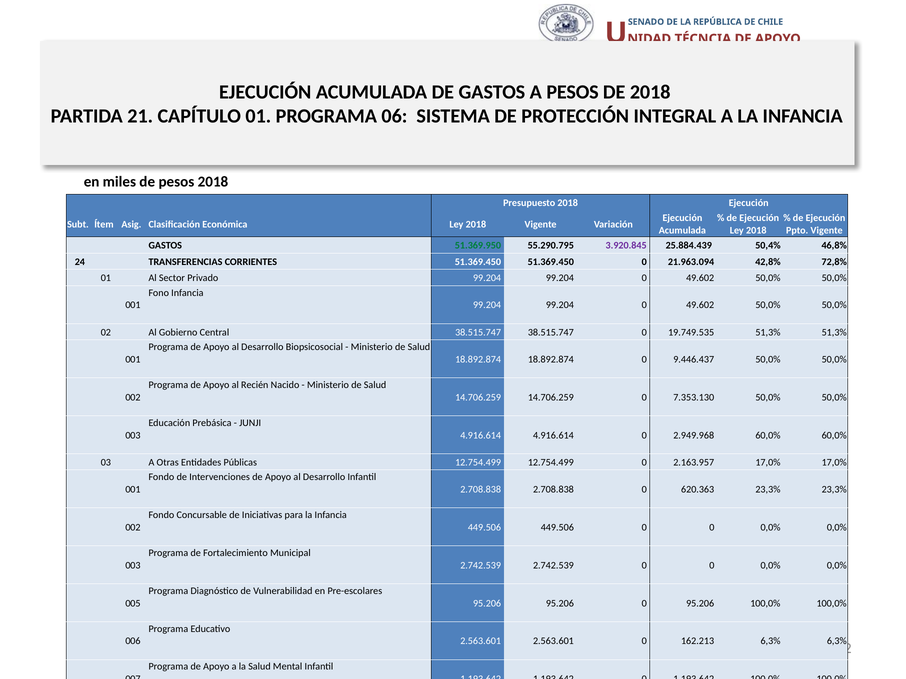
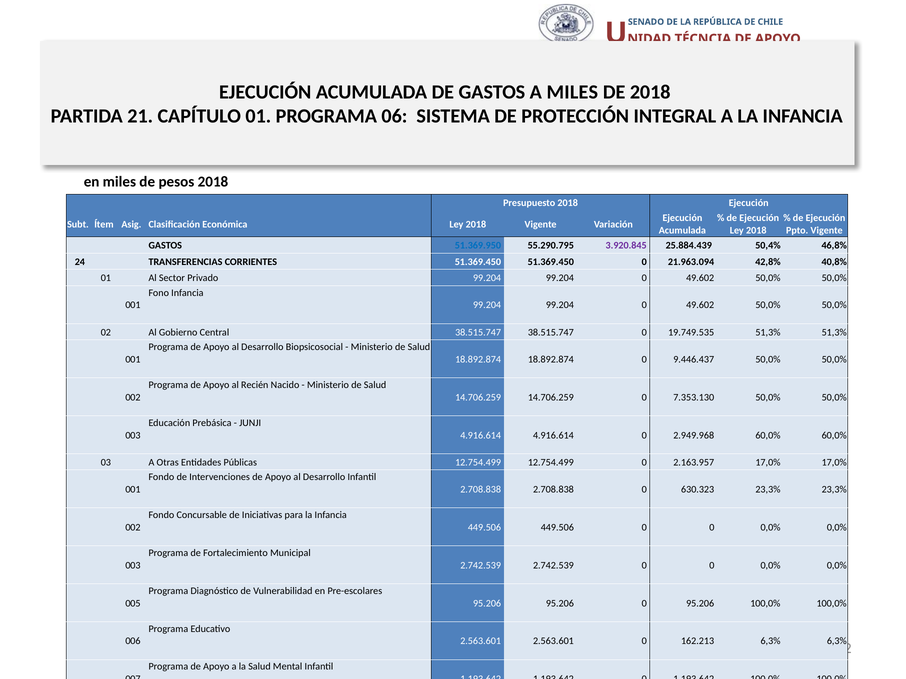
A PESOS: PESOS -> MILES (572, 92)
51.369.950 colour: green -> blue (478, 246)
72,8%: 72,8% -> 40,8% (834, 262)
620.363: 620.363 -> 630.323 (698, 490)
